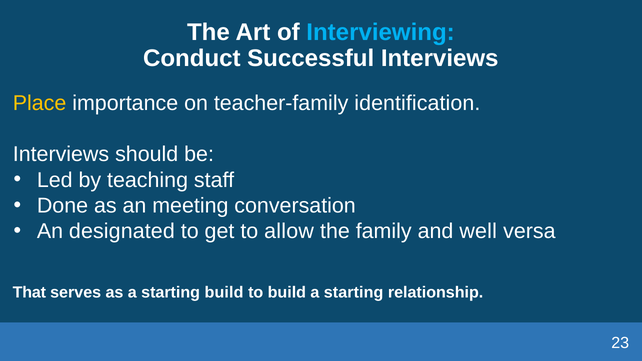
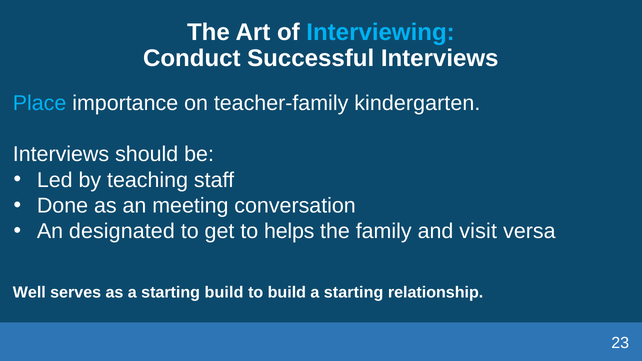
Place colour: yellow -> light blue (40, 103)
identification: identification -> kindergarten (417, 103)
allow: allow -> helps (289, 231)
well: well -> visit (478, 231)
That: That -> Well (29, 293)
